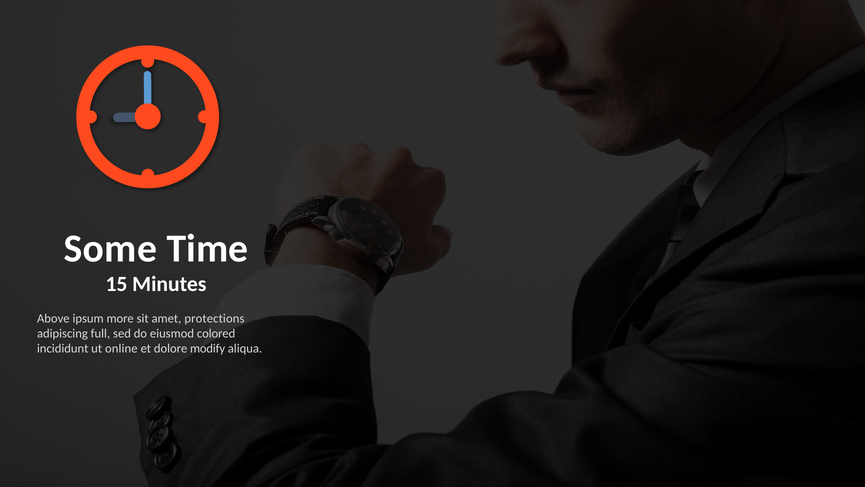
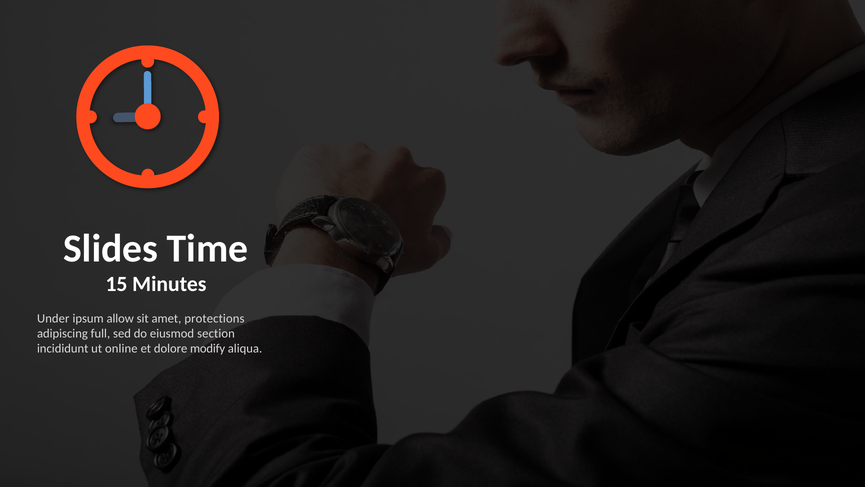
Some: Some -> Slides (111, 248)
Above: Above -> Under (53, 318)
more: more -> allow (120, 318)
colored: colored -> section (216, 333)
